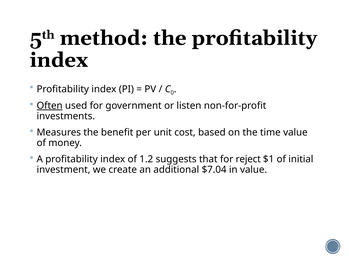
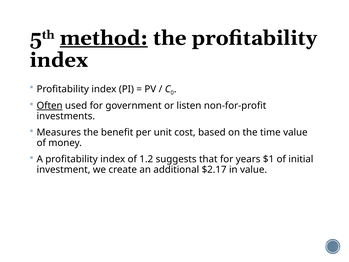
method underline: none -> present (104, 38)
reject: reject -> years (248, 159)
$7.04: $7.04 -> $2.17 (214, 170)
